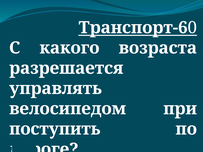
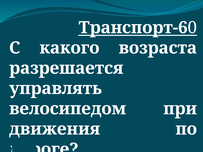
поступить: поступить -> движения (55, 129)
